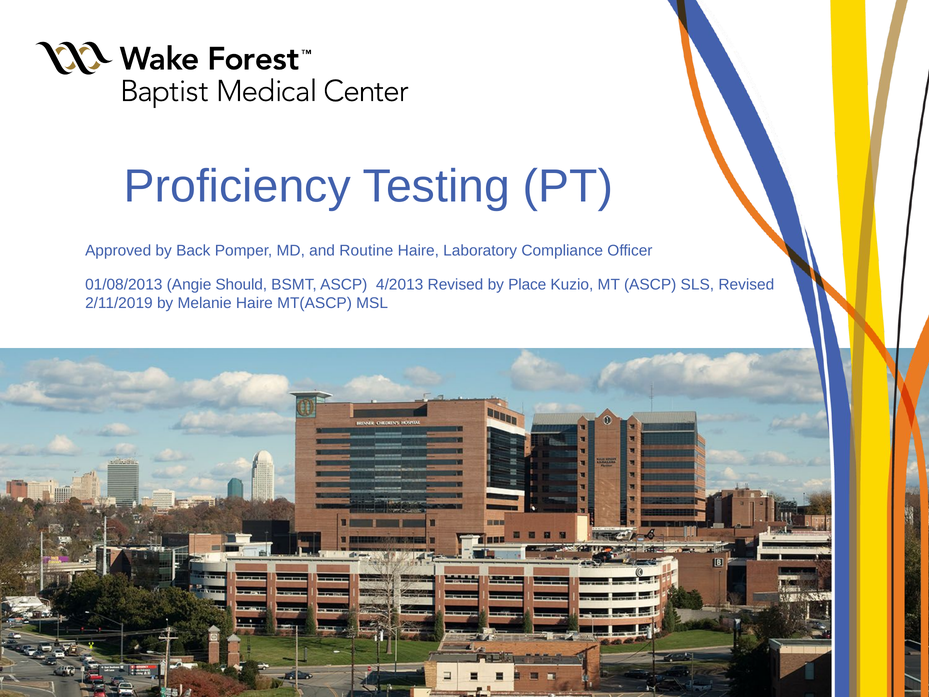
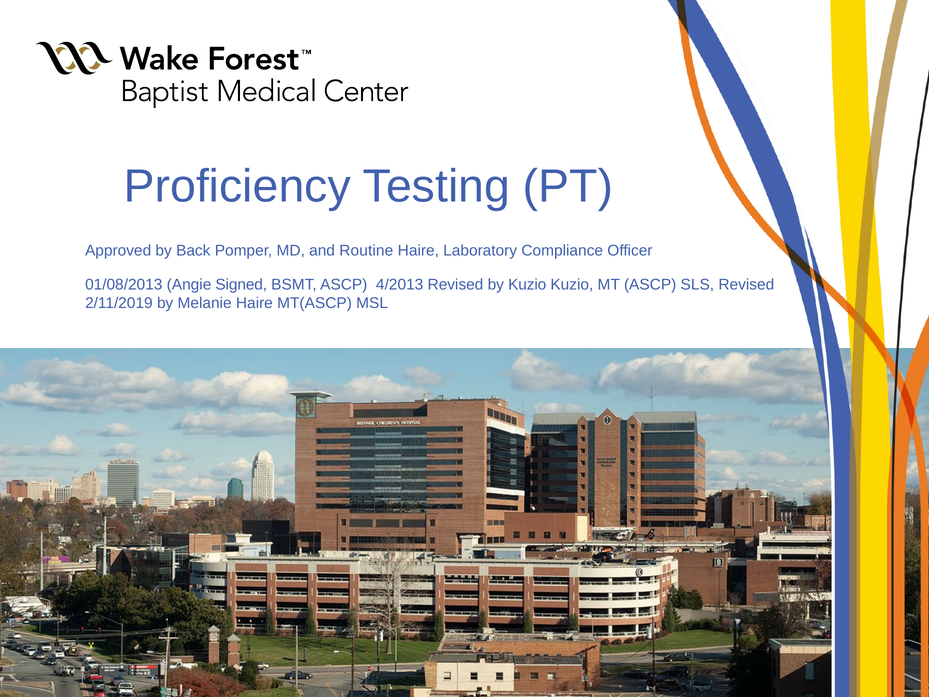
Should: Should -> Signed (241, 284)
by Place: Place -> Kuzio (527, 284)
